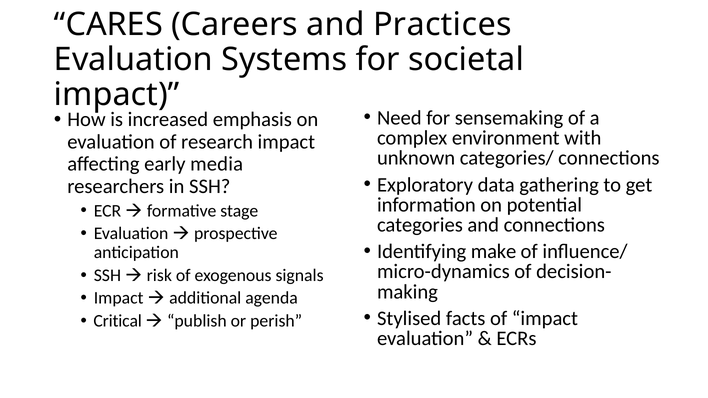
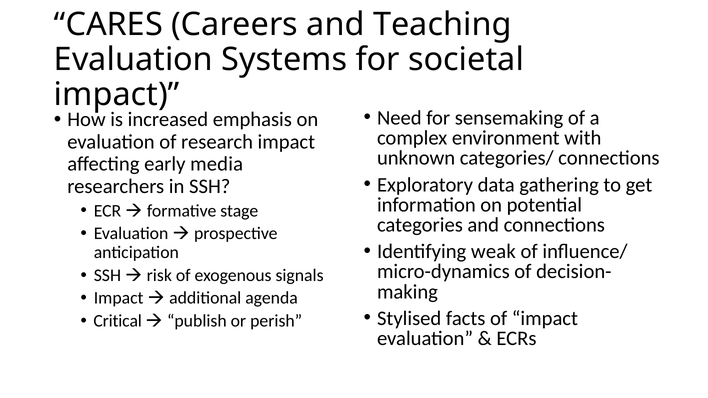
Practices: Practices -> Teaching (442, 24)
make: make -> weak (493, 252)
